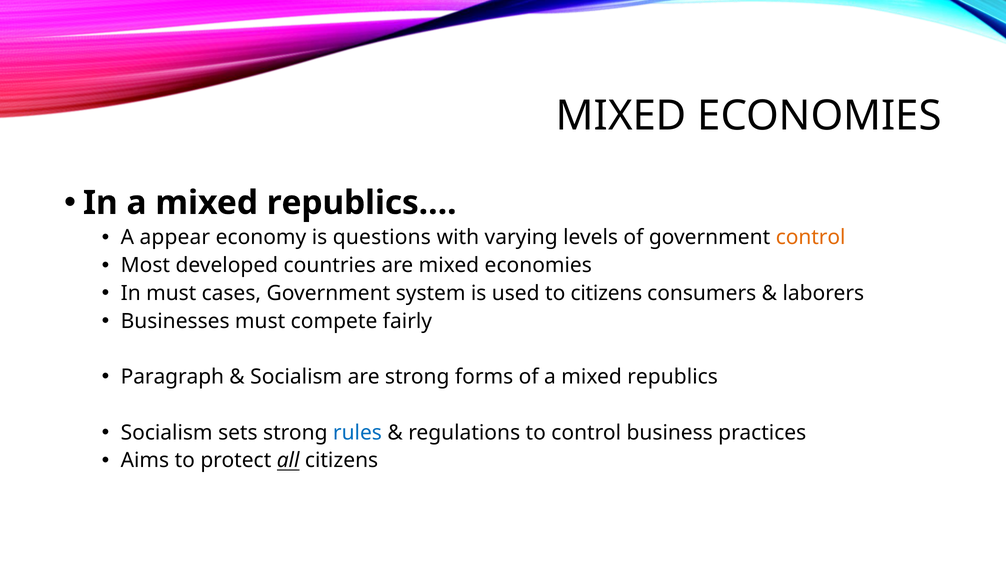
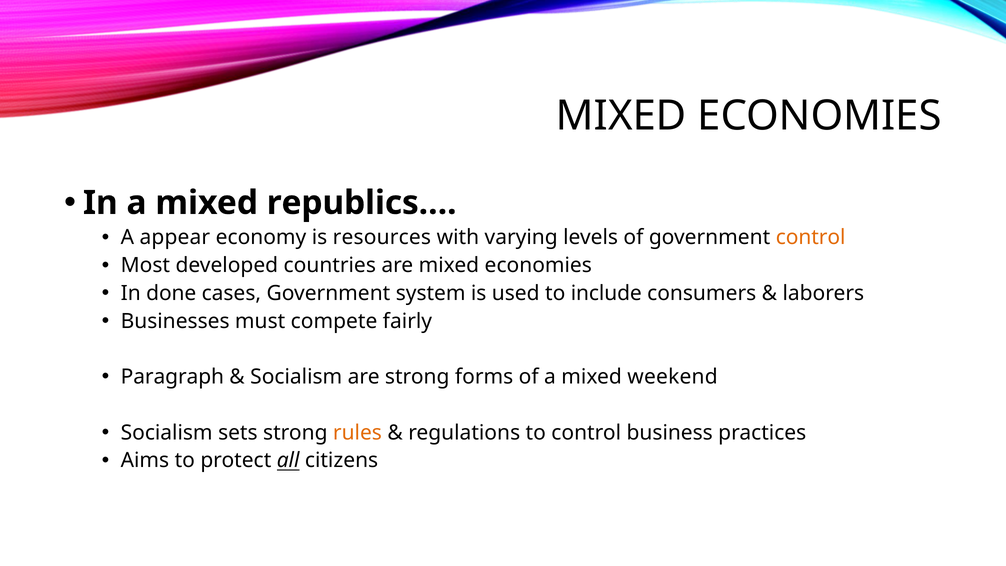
questions: questions -> resources (382, 238)
In must: must -> done (171, 293)
to citizens: citizens -> include (606, 293)
republics: republics -> weekend (673, 377)
rules colour: blue -> orange (357, 433)
